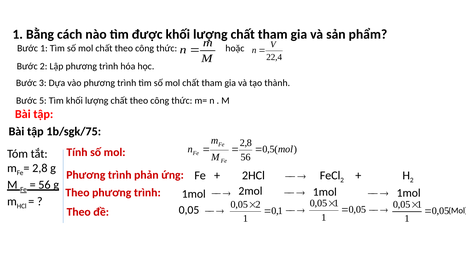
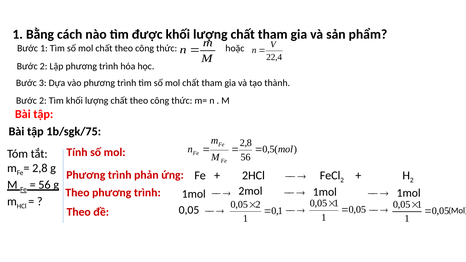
5: 5 -> 2 (43, 101)
